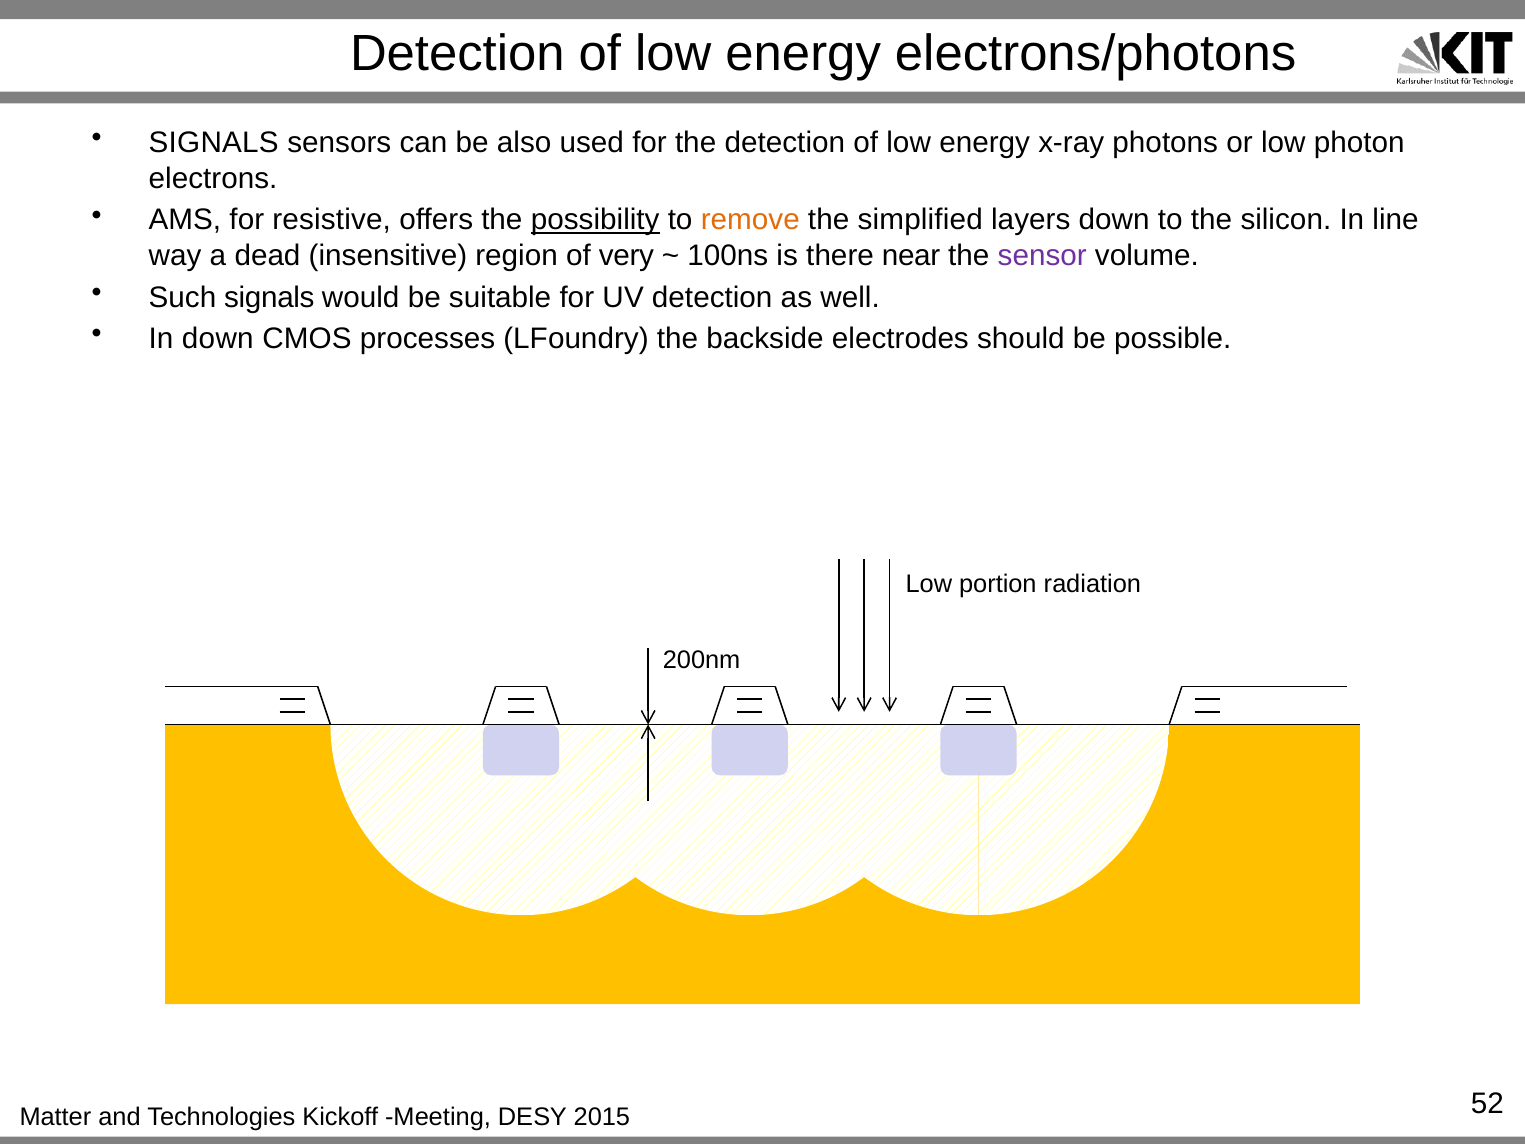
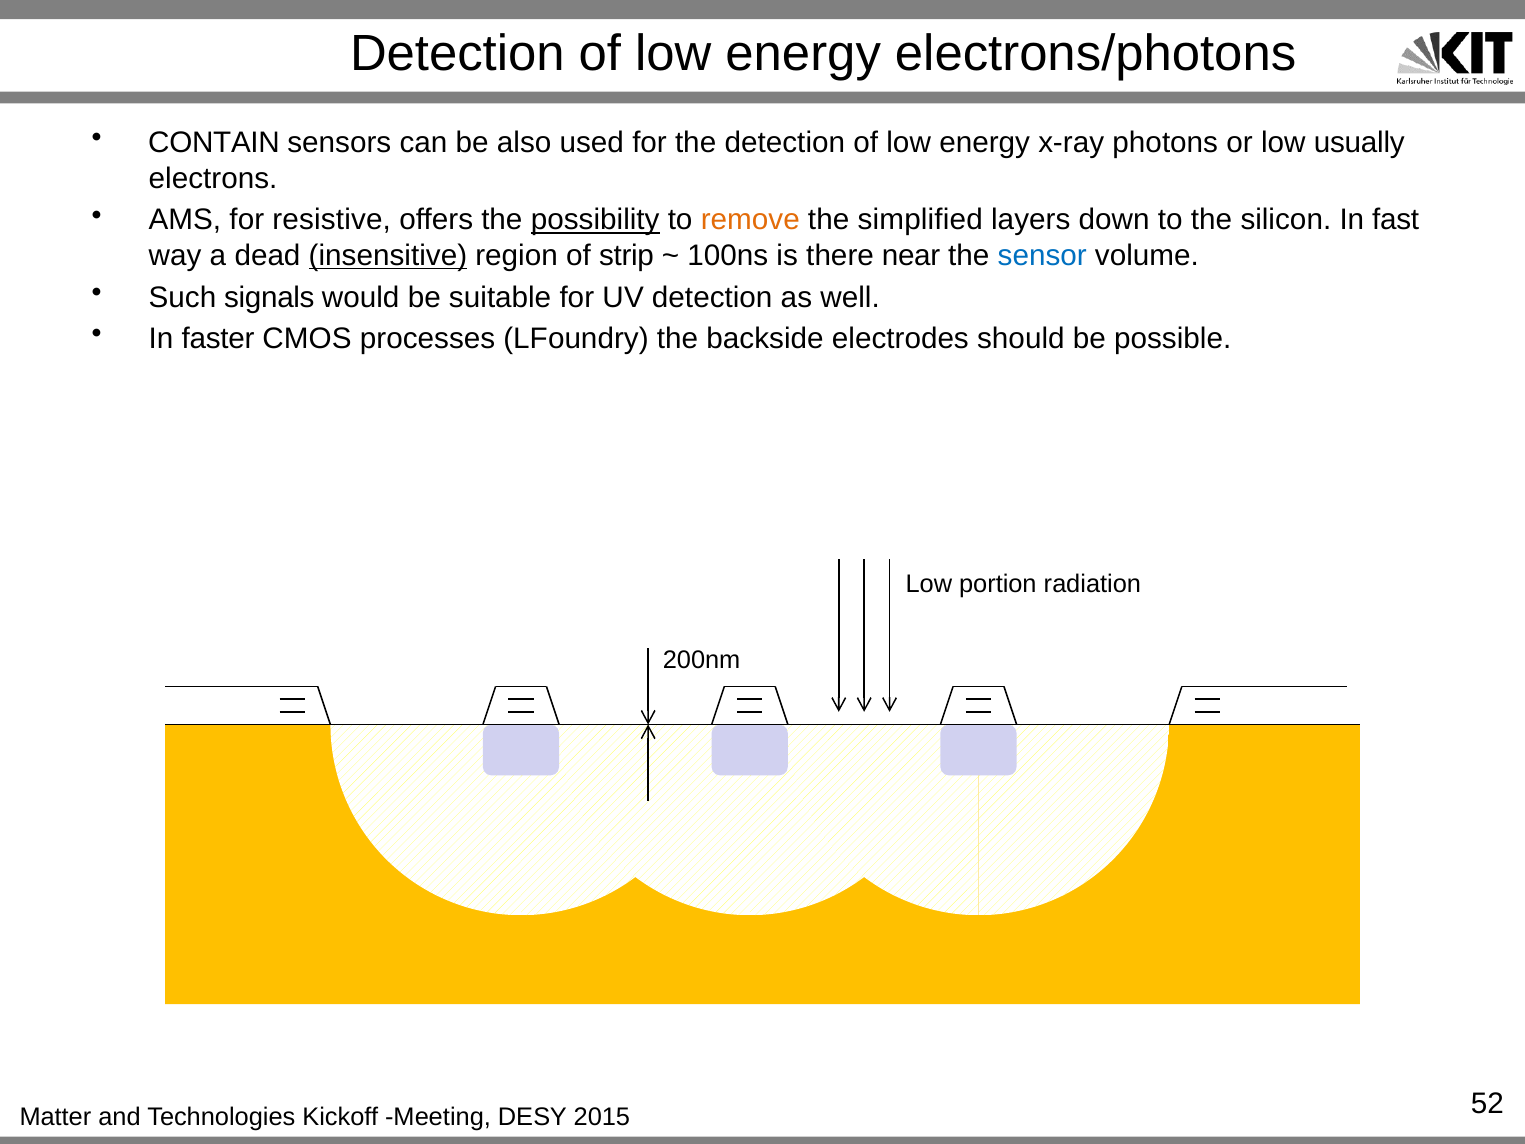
SIGNALS: SIGNALS -> CONTAIN (214, 143)
photon: photon -> usually (1359, 143)
line: line -> fast (1396, 220)
insensitive underline: none -> present (388, 256)
very: very -> strip (626, 256)
sensor colour: purple -> blue (1042, 256)
In down: down -> faster (218, 339)
